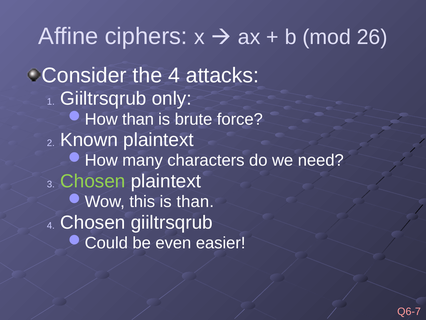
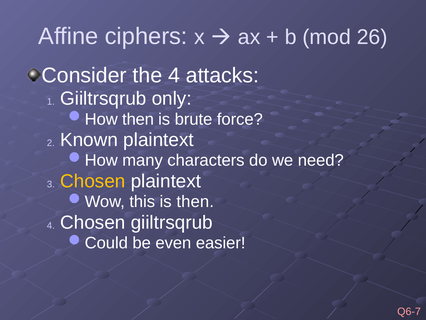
than: than -> then (138, 119)
Chosen colour: light green -> yellow (93, 181)
is than: than -> then (195, 201)
